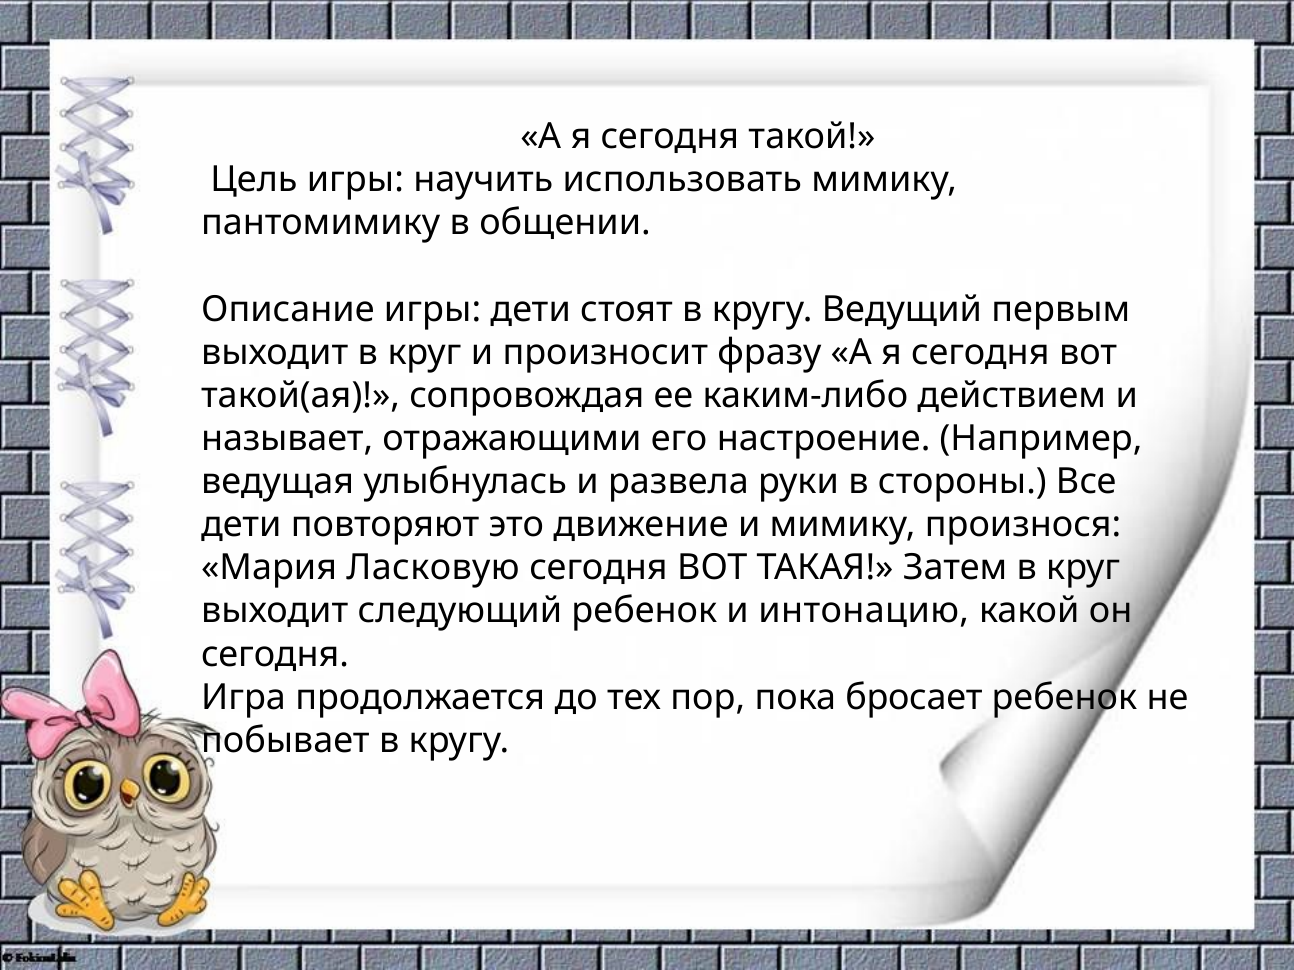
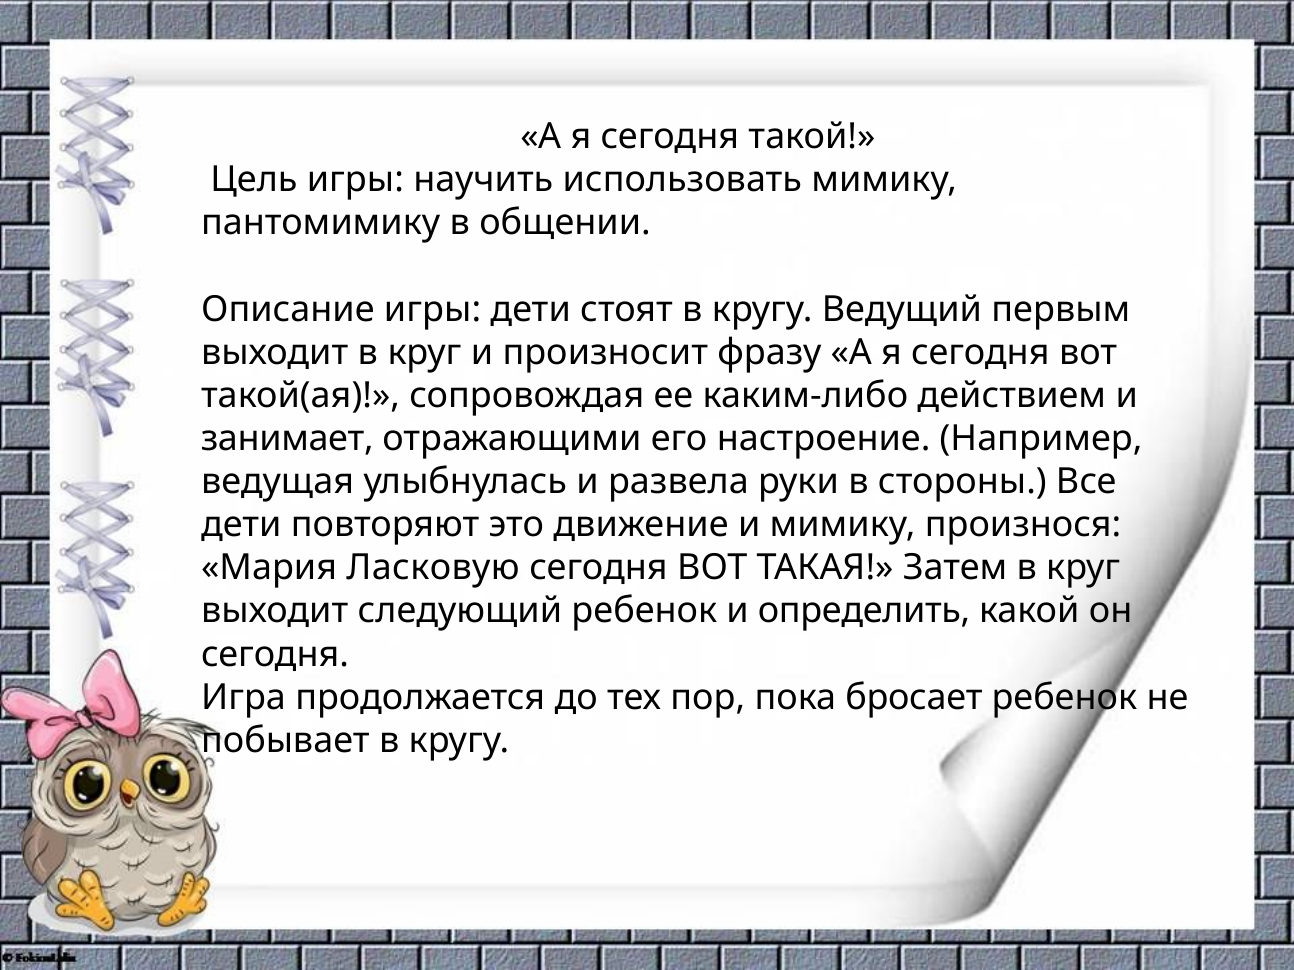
называет: называет -> занимает (287, 439)
интонацию: интонацию -> определить (864, 611)
